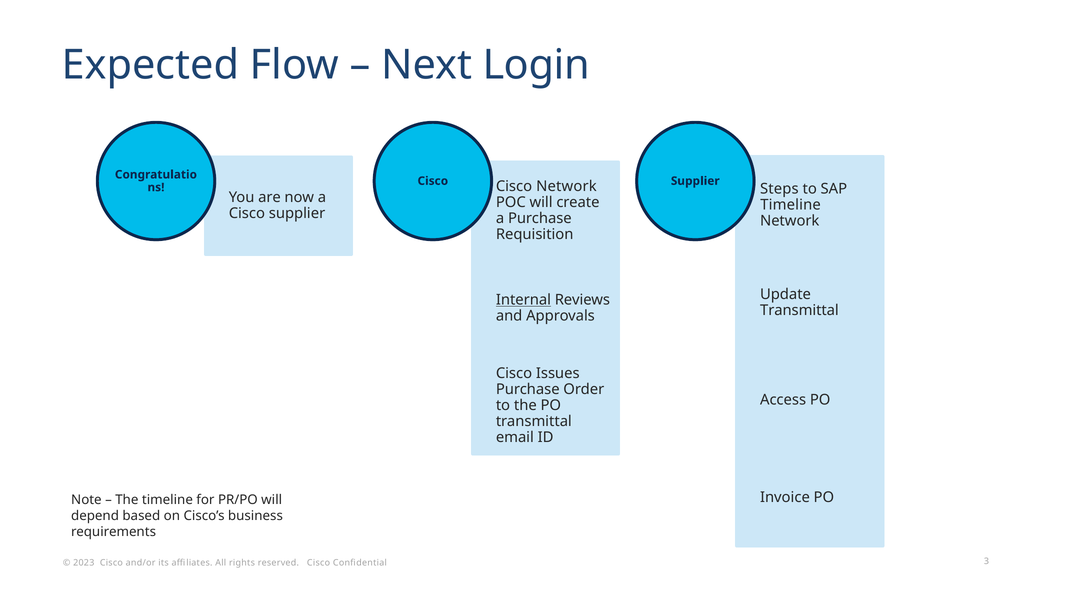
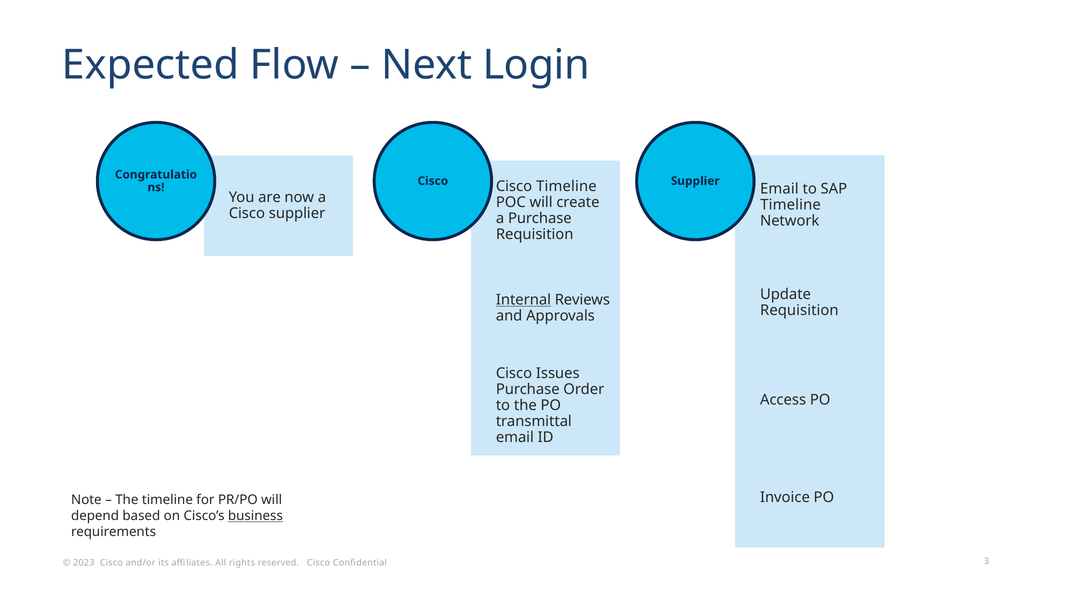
Cisco Steps: Steps -> Email (779, 189)
Cisco Network: Network -> Timeline (566, 186)
Transmittal: Transmittal -> Requisition (799, 311)
business underline: none -> present (255, 516)
